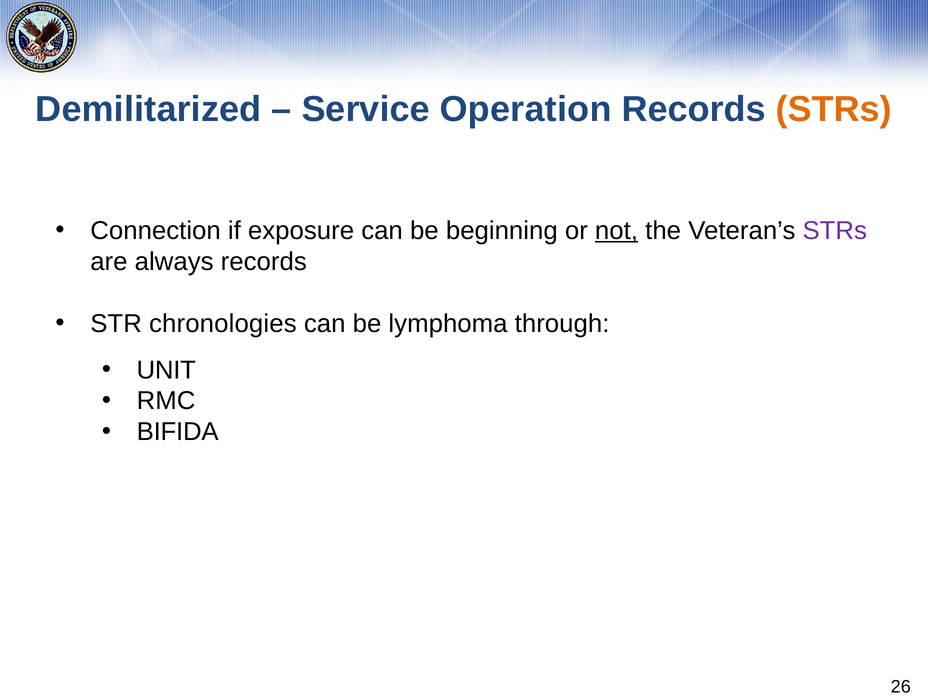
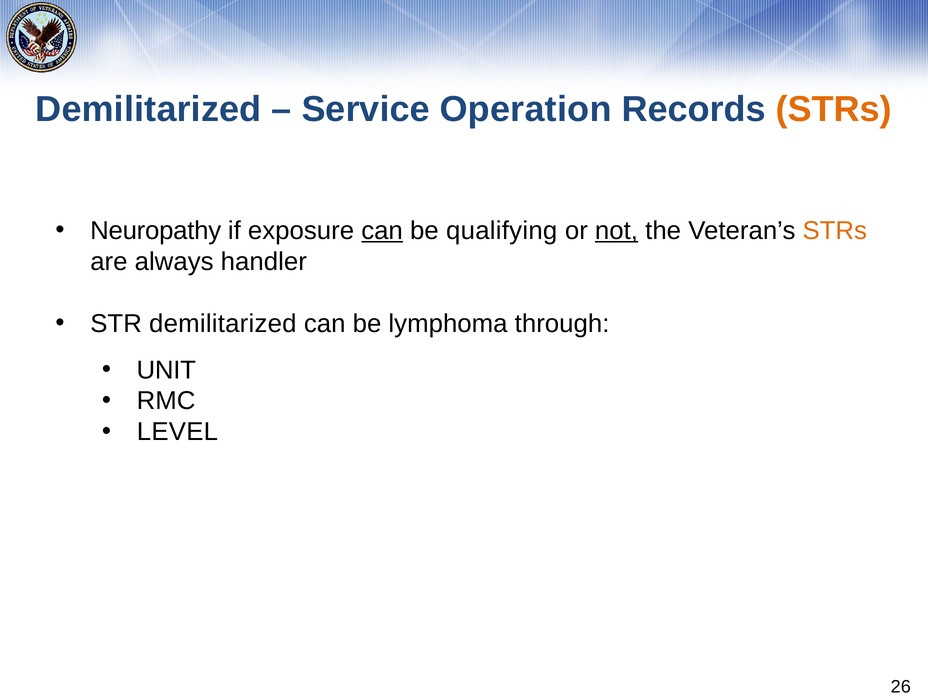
Connection: Connection -> Neuropathy (156, 231)
can underline: none -> present (382, 231)
beginning: beginning -> qualifying (502, 231)
STRs colour: purple -> orange (835, 231)
always records: records -> handler (264, 262)
STR chronologies: chronologies -> demilitarized (223, 324)
BIFIDA: BIFIDA -> LEVEL (177, 432)
